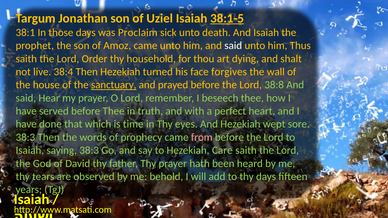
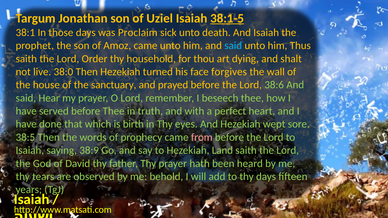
said colour: white -> light blue (233, 46)
38:4: 38:4 -> 38:0 (63, 72)
sanctuary underline: present -> none (114, 85)
38:8: 38:8 -> 38:6 (274, 85)
time: time -> birth (133, 124)
38:3: 38:3 -> 38:5 (25, 137)
saying 38:3: 38:3 -> 38:9 (89, 150)
Care: Care -> Land (222, 150)
